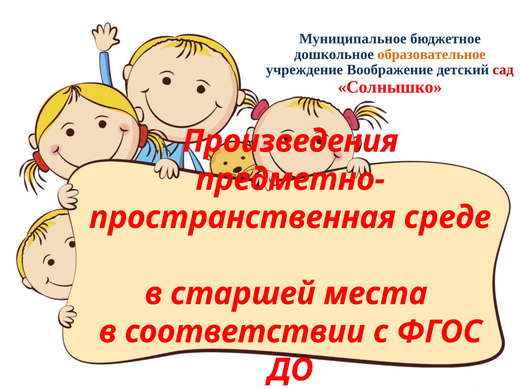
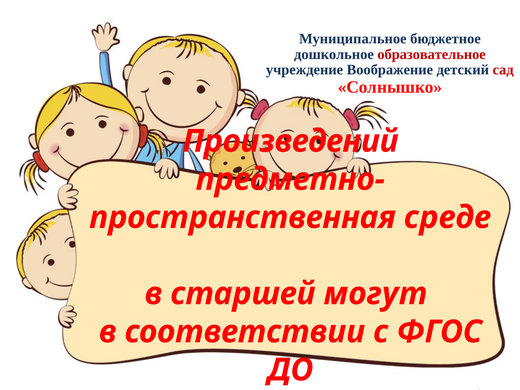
образовательное colour: orange -> red (432, 54)
Произведения: Произведения -> Произведений (291, 141)
места: места -> могут (376, 294)
